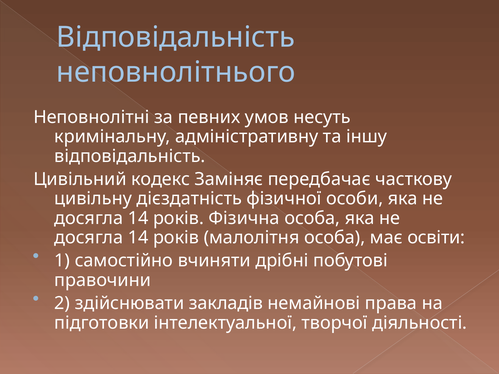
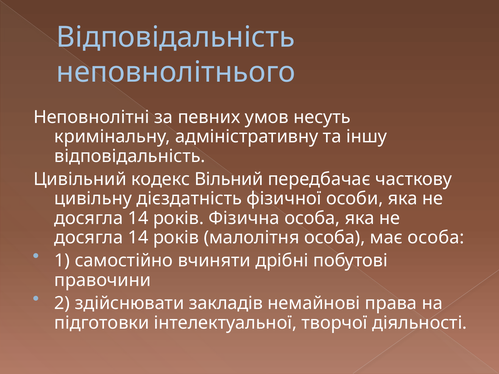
Заміняє: Заміняє -> Вільний (229, 179)
має освіти: освіти -> особа (436, 238)
